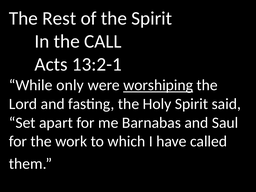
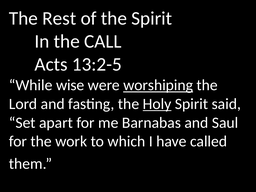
13:2-1: 13:2-1 -> 13:2-5 (97, 64)
only: only -> wise (70, 85)
Holy underline: none -> present (157, 104)
